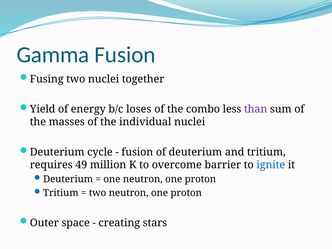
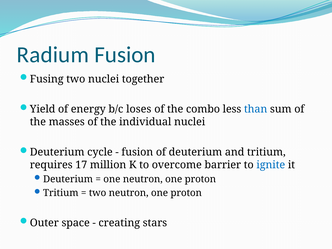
Gamma: Gamma -> Radium (53, 55)
than colour: purple -> blue (256, 109)
49: 49 -> 17 (81, 165)
